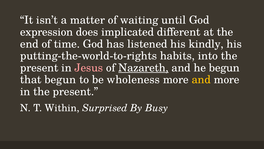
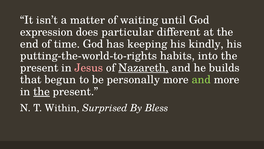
implicated: implicated -> particular (127, 32)
listened: listened -> keeping (147, 44)
he begun: begun -> builds (224, 68)
wholeness: wholeness -> personally (133, 79)
and colour: yellow -> light green (201, 79)
the underline: none -> present (42, 91)
Busy: Busy -> Bless (157, 108)
